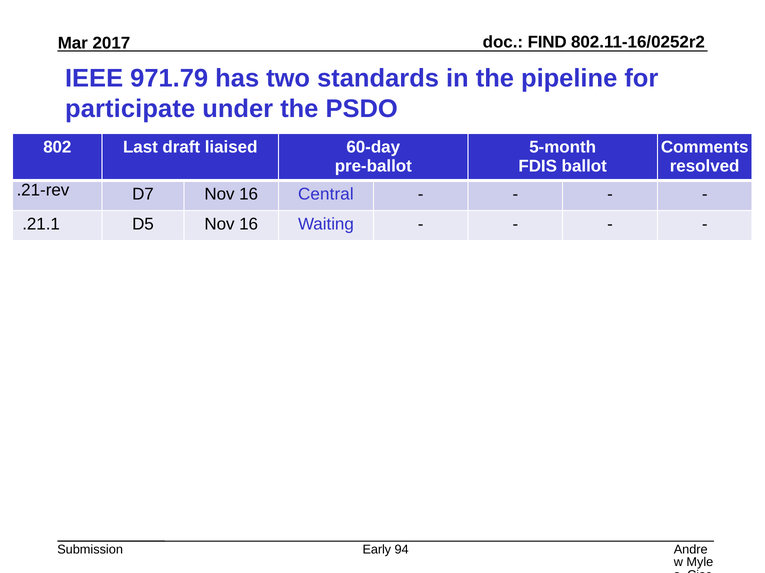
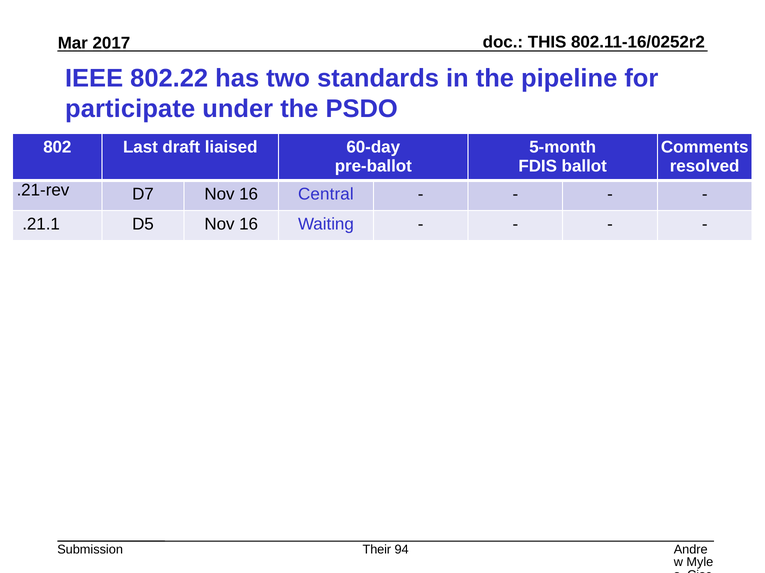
FIND: FIND -> THIS (547, 42)
971.79: 971.79 -> 802.22 (169, 78)
Early: Early -> Their (377, 550)
